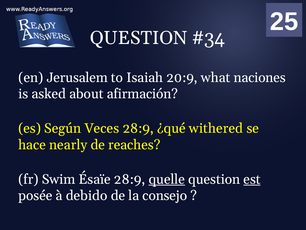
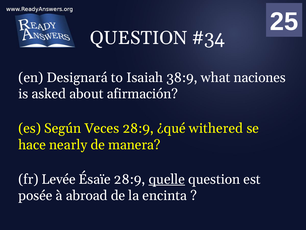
Jerusalem: Jerusalem -> Designará (77, 77)
20:9: 20:9 -> 38:9 (182, 77)
reaches: reaches -> manera (134, 144)
Swim: Swim -> Levée (59, 179)
est underline: present -> none (252, 179)
debido: debido -> abroad (87, 195)
consejo: consejo -> encinta (165, 195)
